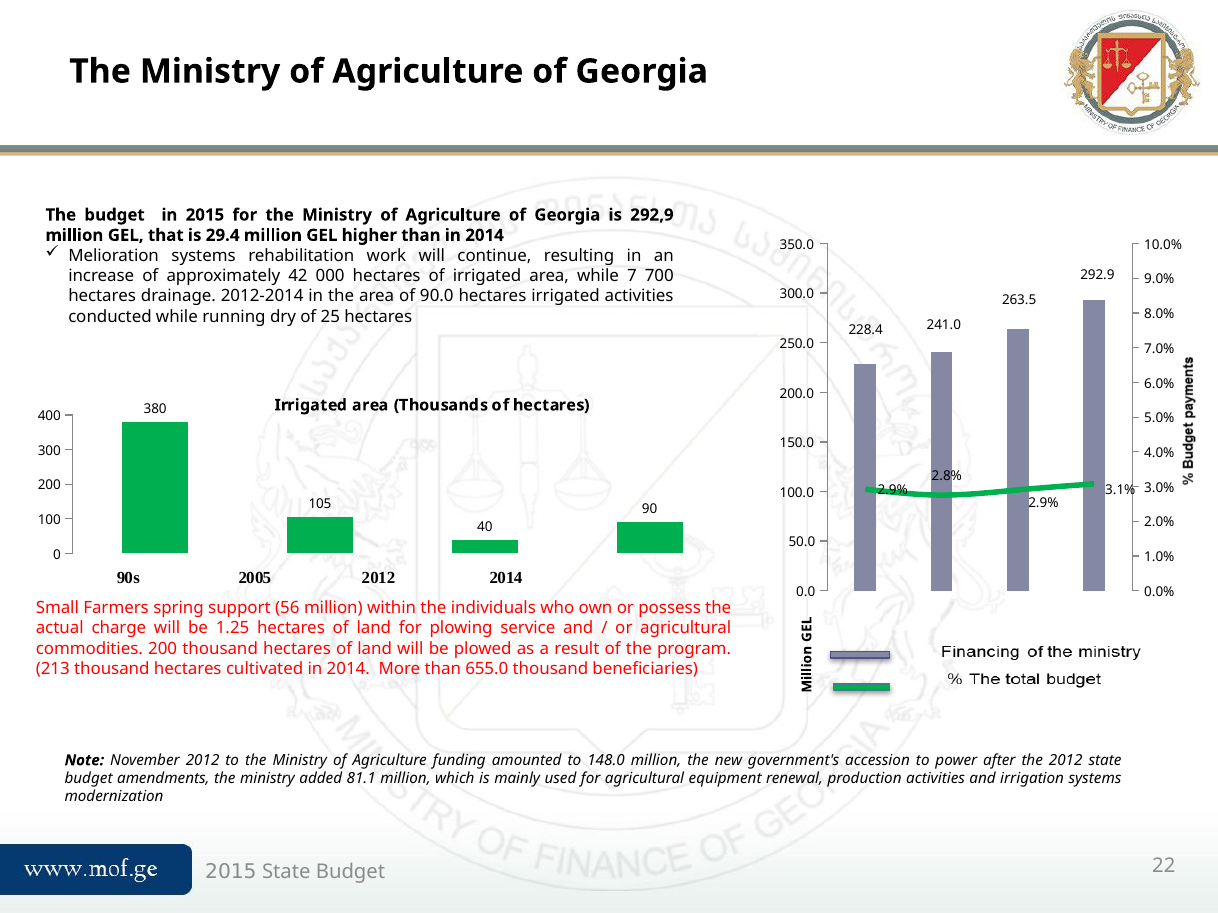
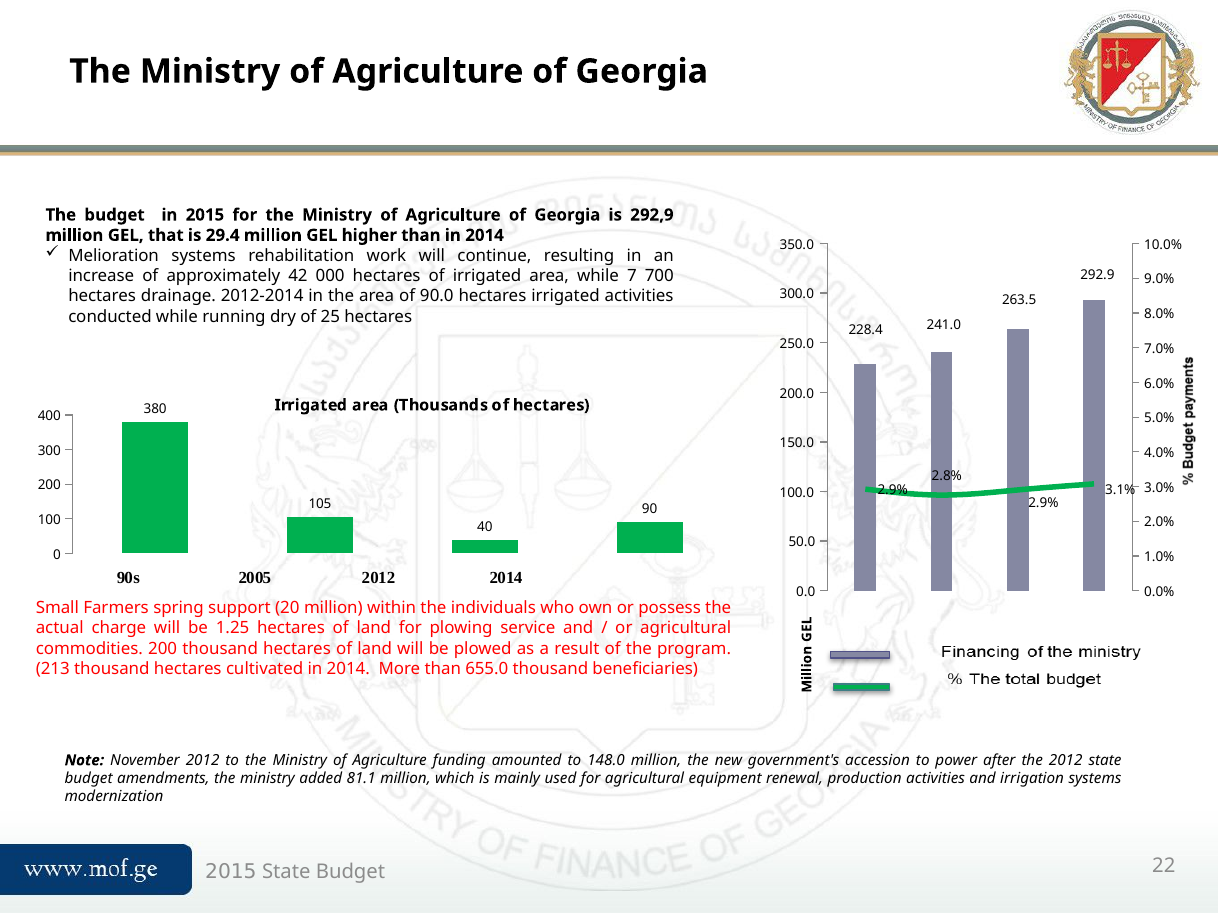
56: 56 -> 20 (287, 608)
